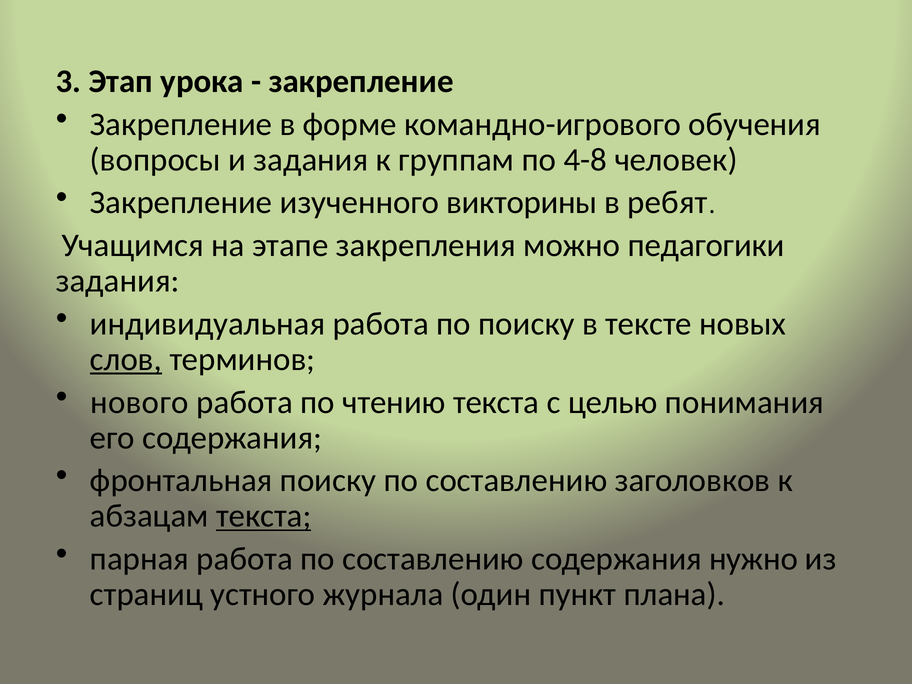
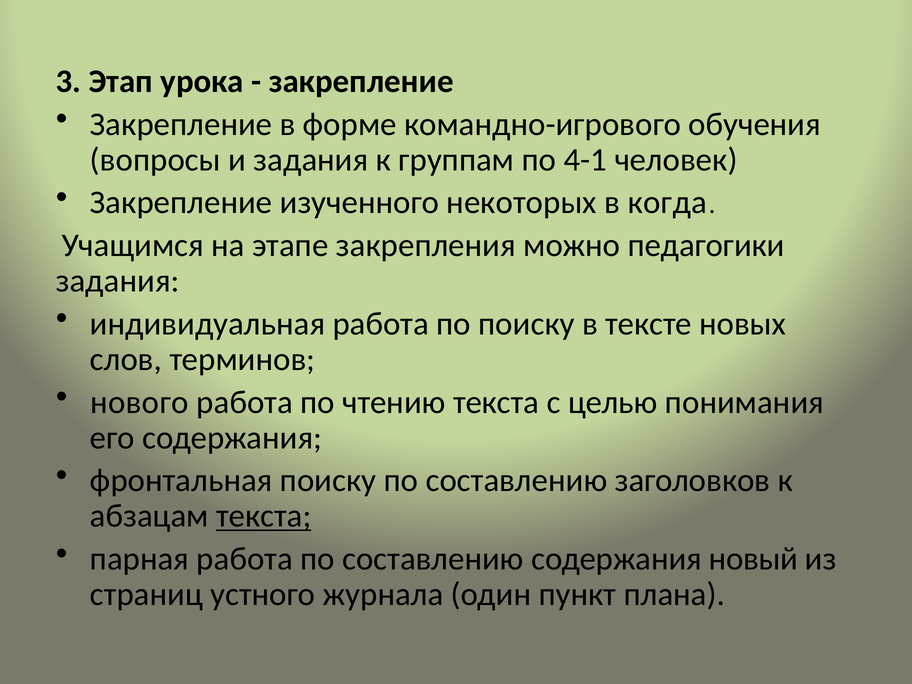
4-8: 4-8 -> 4-1 (585, 160)
викторины: викторины -> некоторых (522, 203)
ребят: ребят -> когда (667, 203)
слов underline: present -> none (126, 359)
нужно: нужно -> новый (754, 559)
